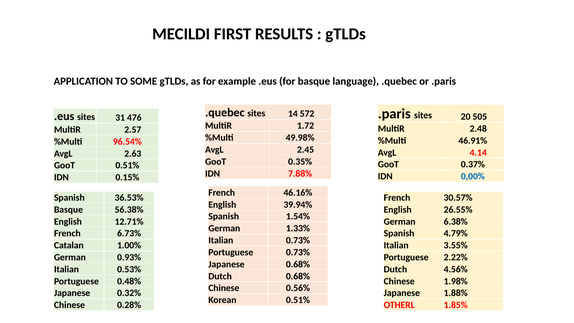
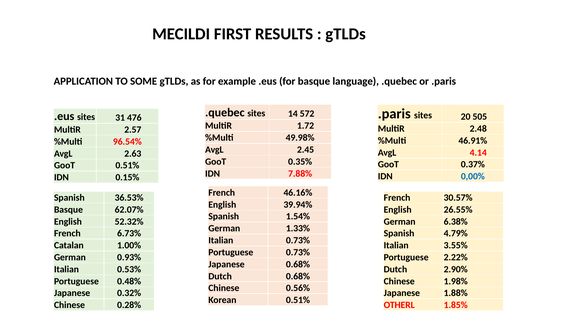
56.38%: 56.38% -> 62.07% (129, 210)
12.71%: 12.71% -> 52.32% (129, 221)
4.56%: 4.56% -> 2.90% (456, 269)
